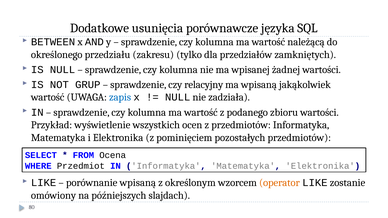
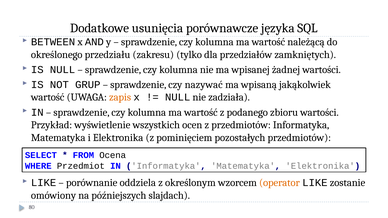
relacyjny: relacyjny -> nazywać (204, 85)
zapis colour: blue -> orange (120, 97)
porównanie wpisaną: wpisaną -> oddziela (138, 183)
